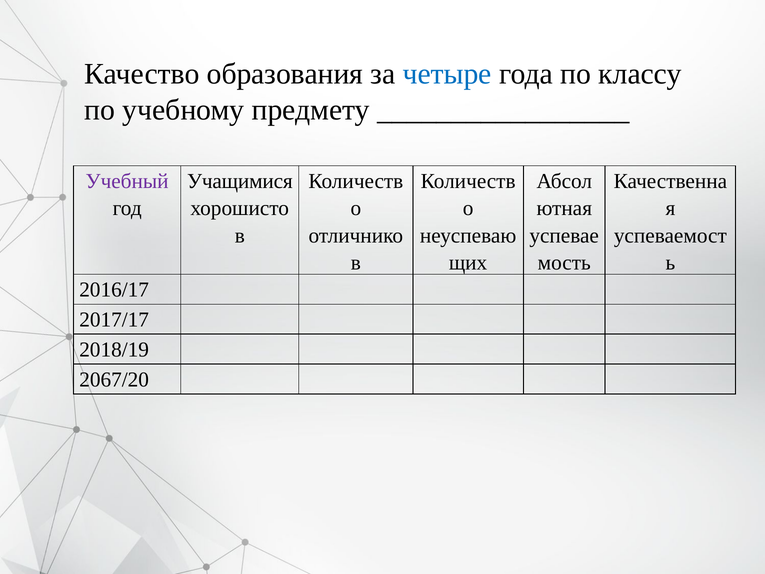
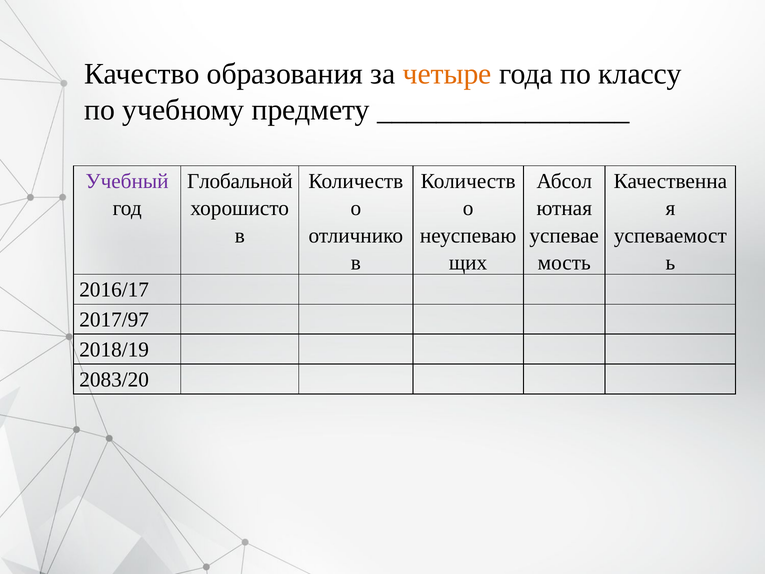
четыре colour: blue -> orange (447, 74)
Учащимися: Учащимися -> Глобальной (240, 181)
2017/17: 2017/17 -> 2017/97 (114, 320)
2067/20: 2067/20 -> 2083/20 (114, 379)
